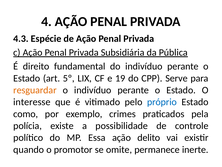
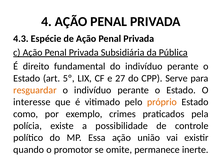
19: 19 -> 27 (120, 78)
próprio colour: blue -> orange (162, 102)
delito: delito -> união (149, 137)
